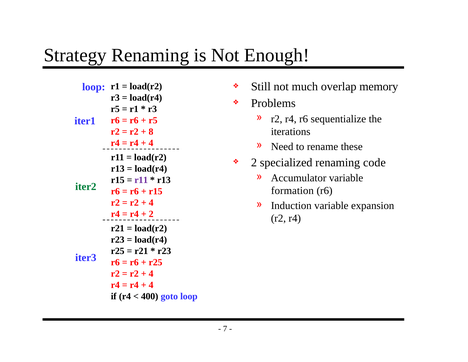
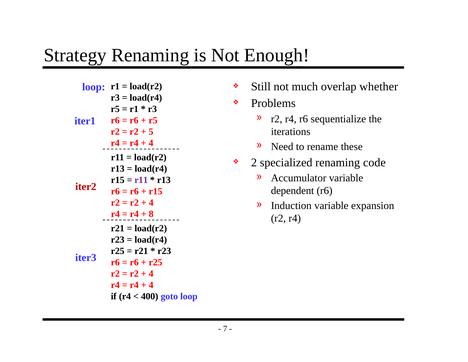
memory: memory -> whether (379, 87)
8: 8 -> 5 (151, 132)
iter2 colour: green -> red (86, 186)
formation: formation -> dependent (292, 191)
2: 2 -> 8 (151, 214)
